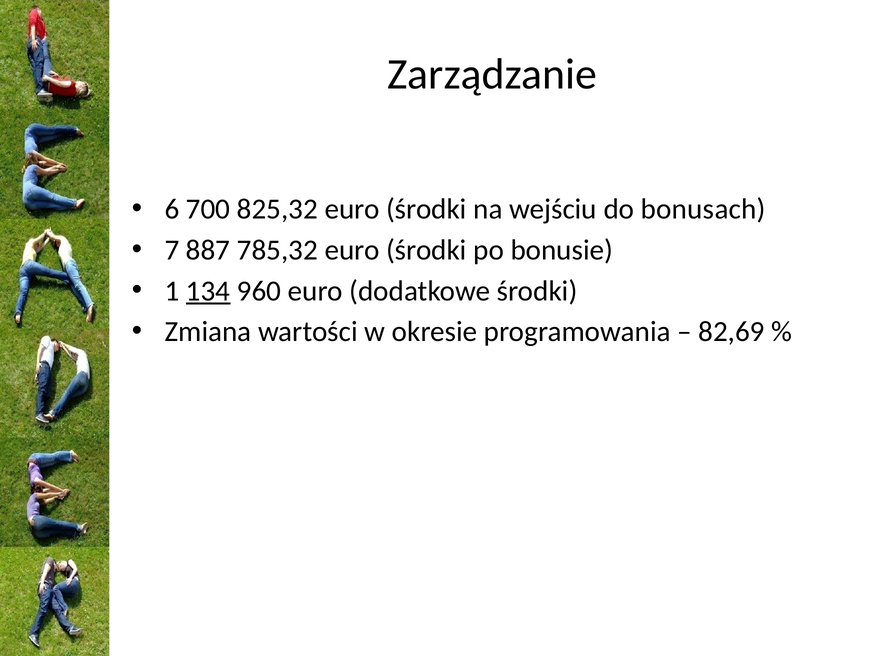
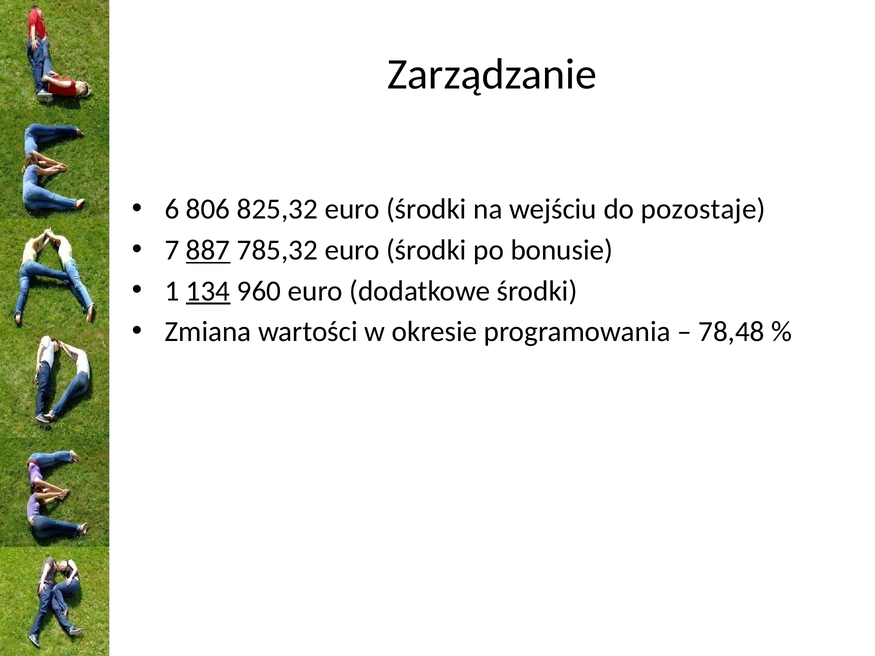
700: 700 -> 806 (208, 209)
bonusach: bonusach -> pozostaje (703, 209)
887 underline: none -> present (208, 250)
82,69: 82,69 -> 78,48 (732, 332)
